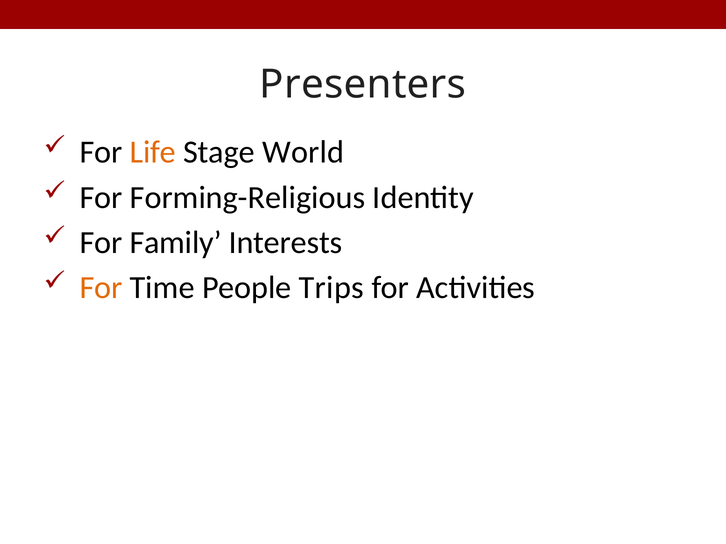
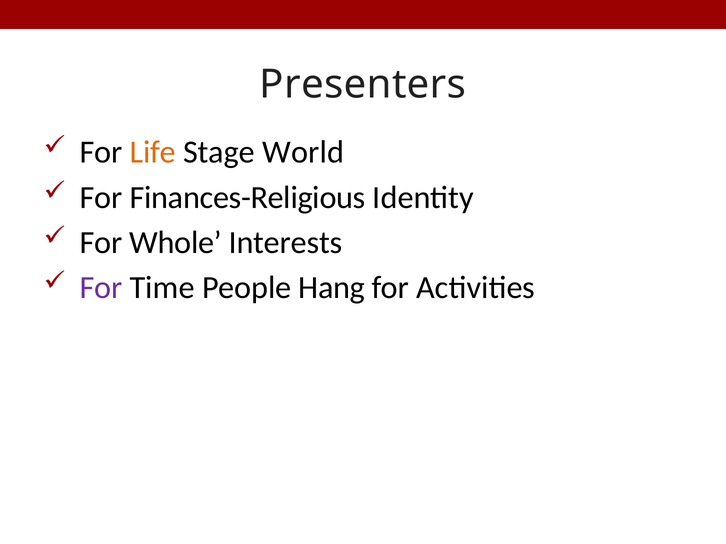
Forming-Religious: Forming-Religious -> Finances-Religious (248, 198)
Family: Family -> Whole (176, 243)
For colour: orange -> purple (101, 288)
Trips: Trips -> Hang (332, 288)
